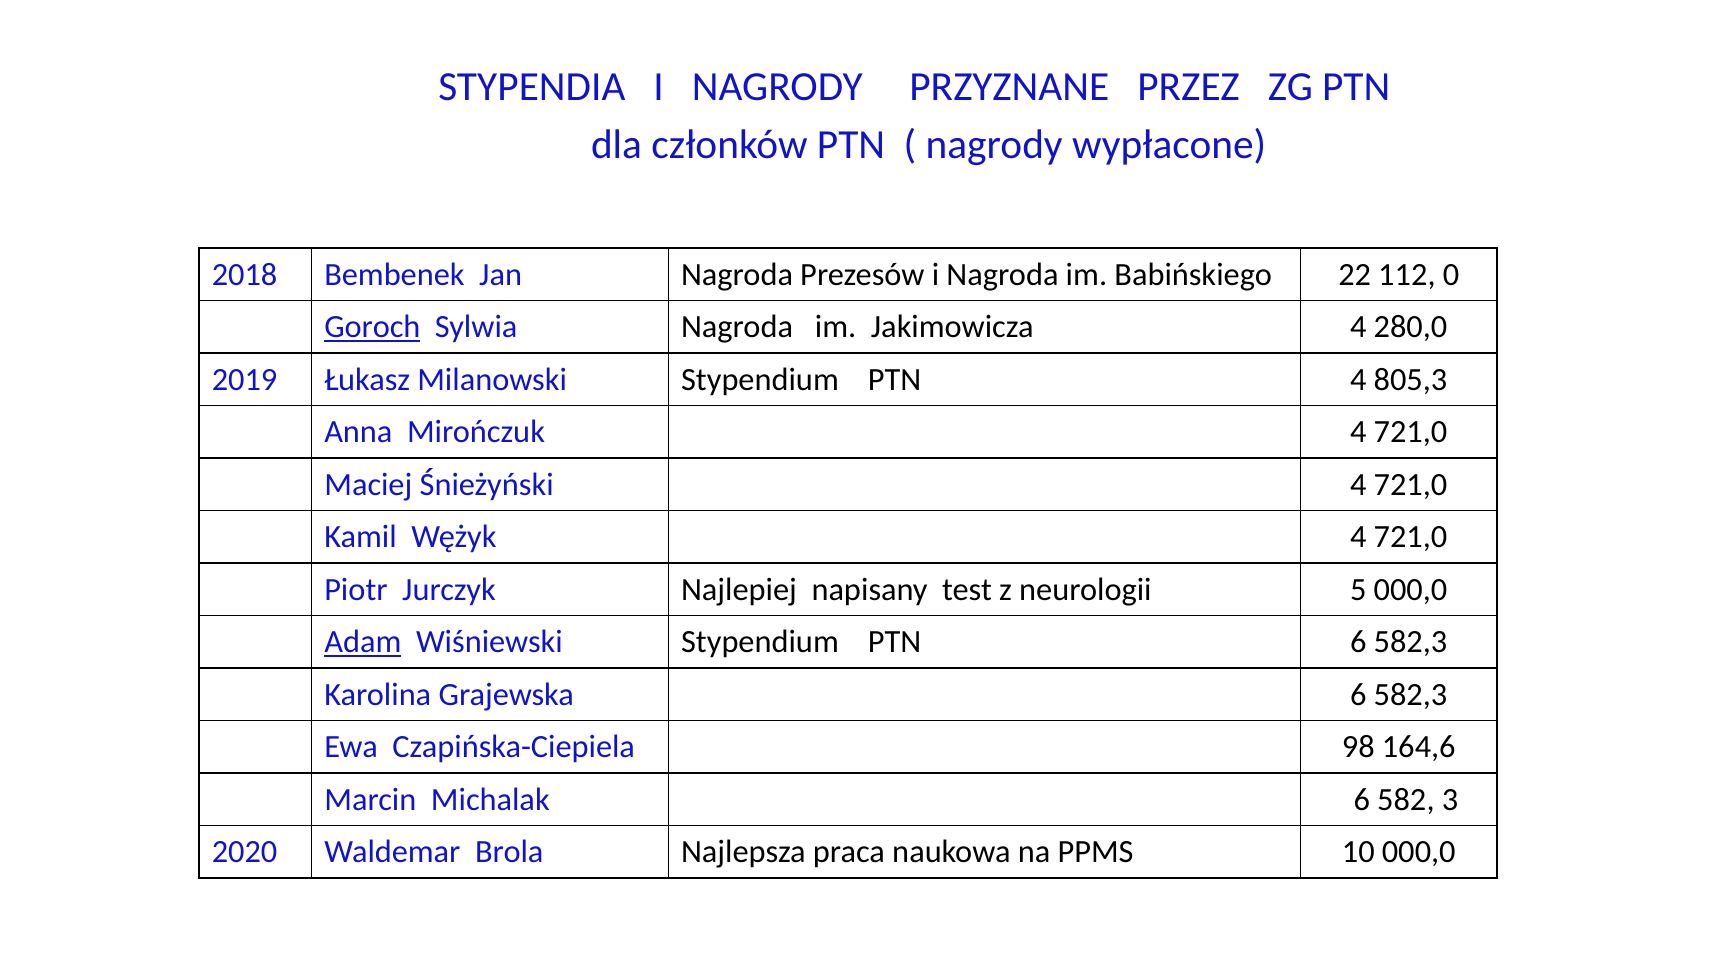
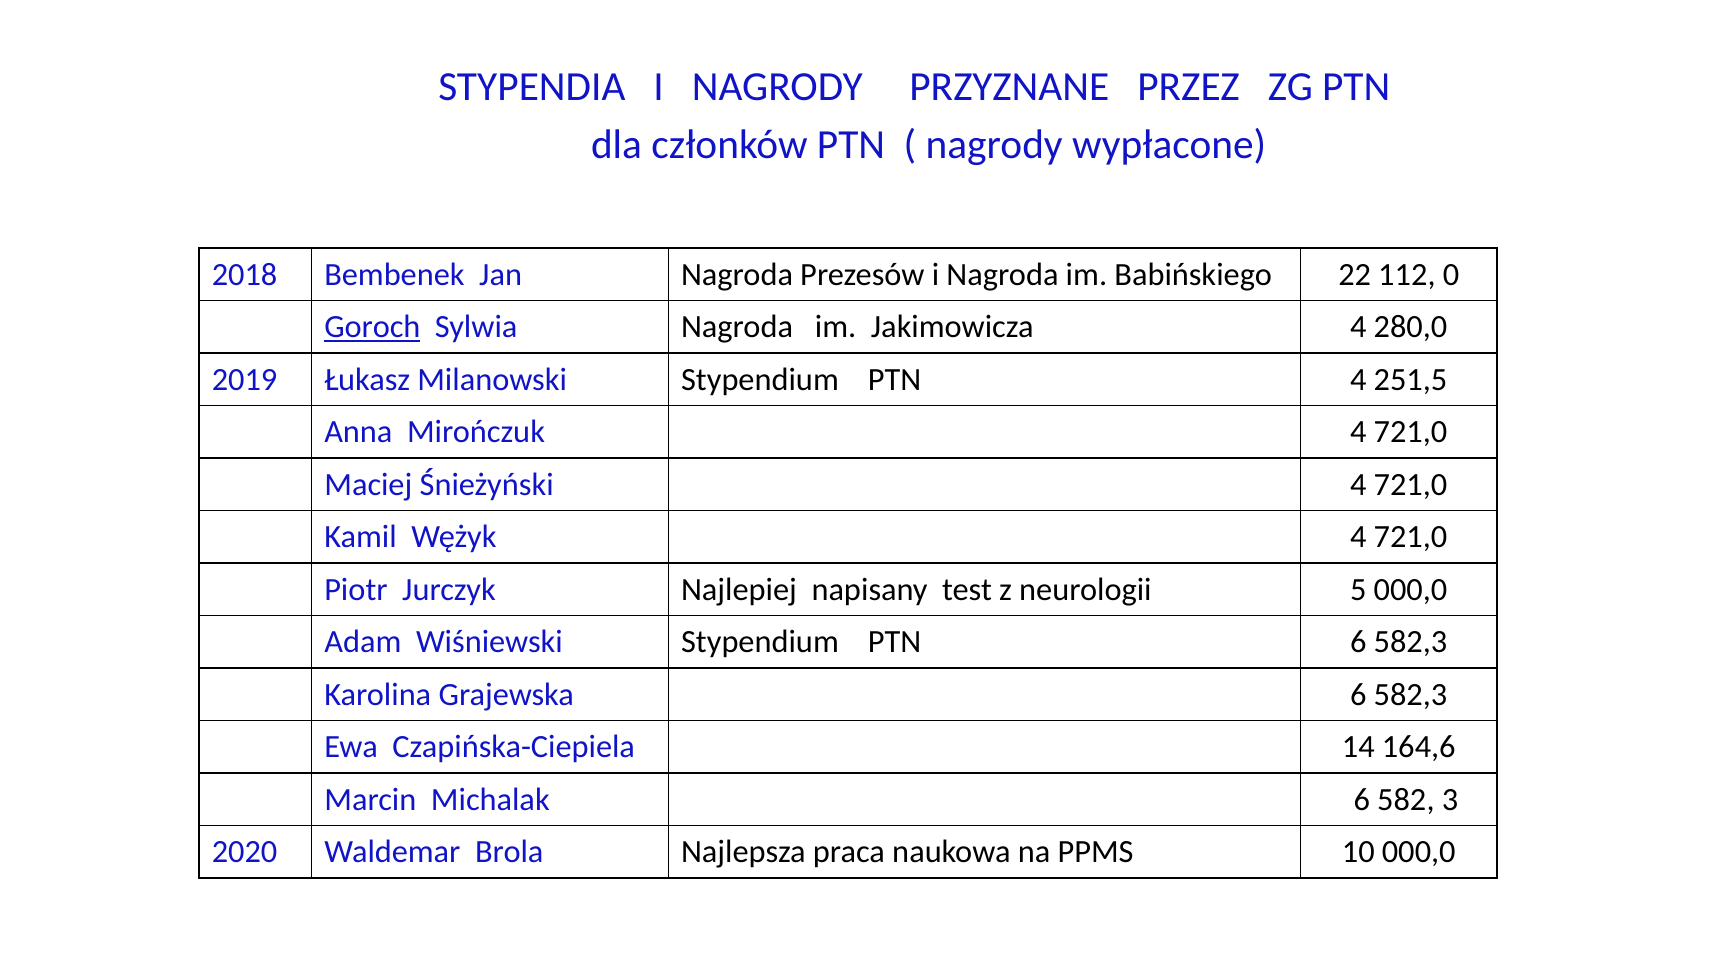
805,3: 805,3 -> 251,5 (1410, 380)
Adam underline: present -> none (363, 642)
98: 98 -> 14 (1358, 747)
